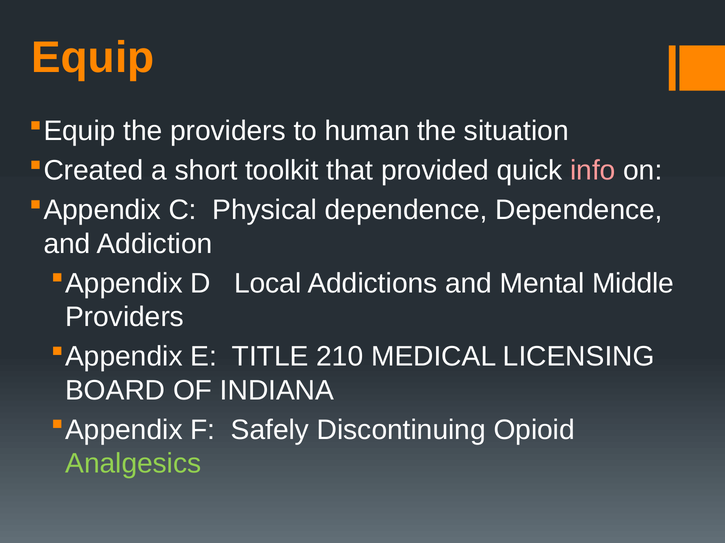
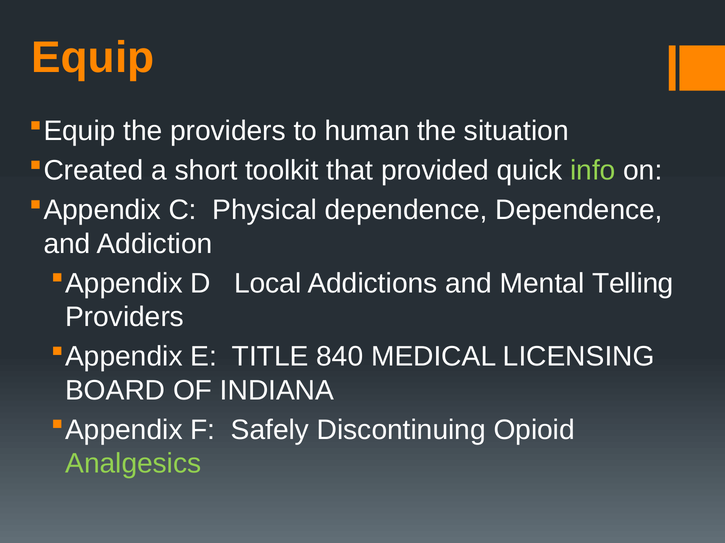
info colour: pink -> light green (593, 171)
Middle: Middle -> Telling (633, 284)
210: 210 -> 840 (340, 357)
